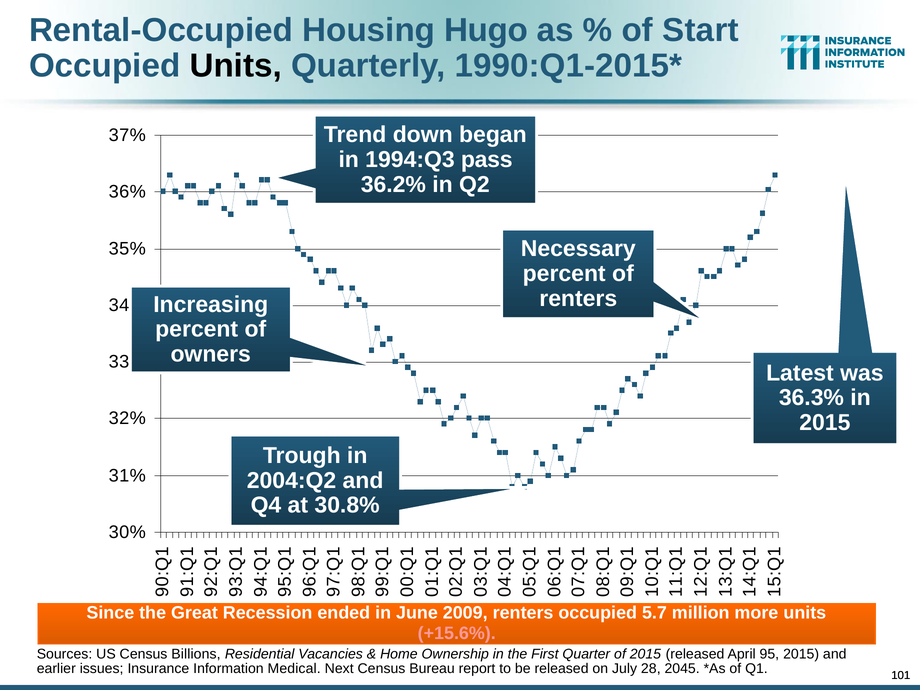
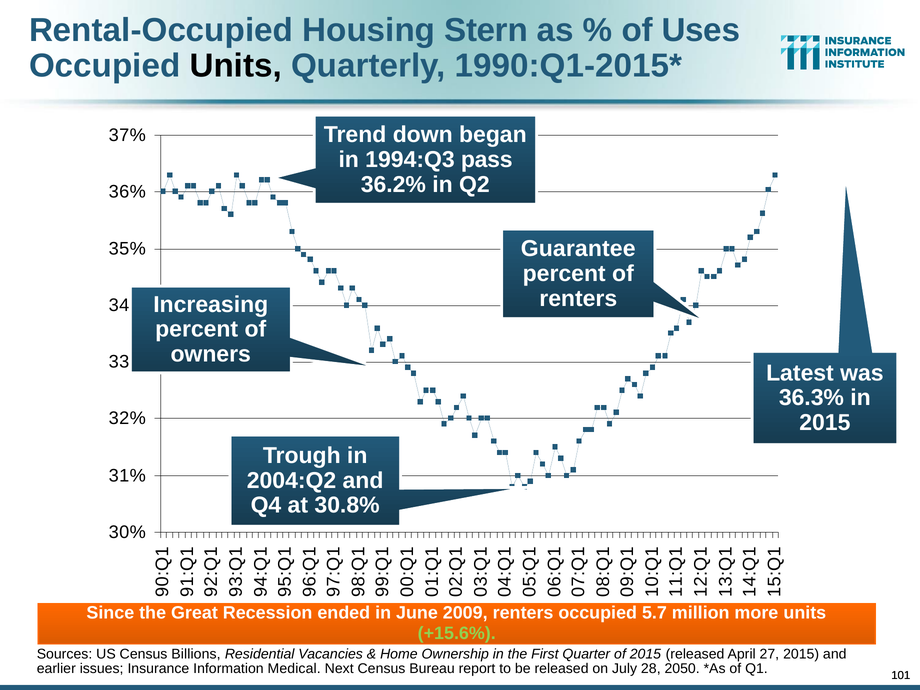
Hugo: Hugo -> Stern (486, 30)
Start: Start -> Uses (701, 30)
Necessary: Necessary -> Guarantee (578, 249)
+15.6% colour: pink -> light green (457, 633)
95: 95 -> 27 (769, 654)
2045: 2045 -> 2050 (682, 669)
